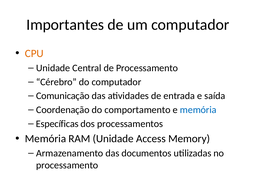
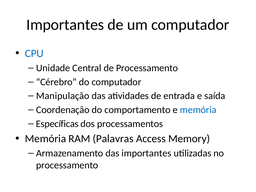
CPU colour: orange -> blue (34, 53)
Comunicação: Comunicação -> Manipulação (63, 96)
RAM Unidade: Unidade -> Palavras (113, 139)
das documentos: documentos -> importantes (146, 153)
